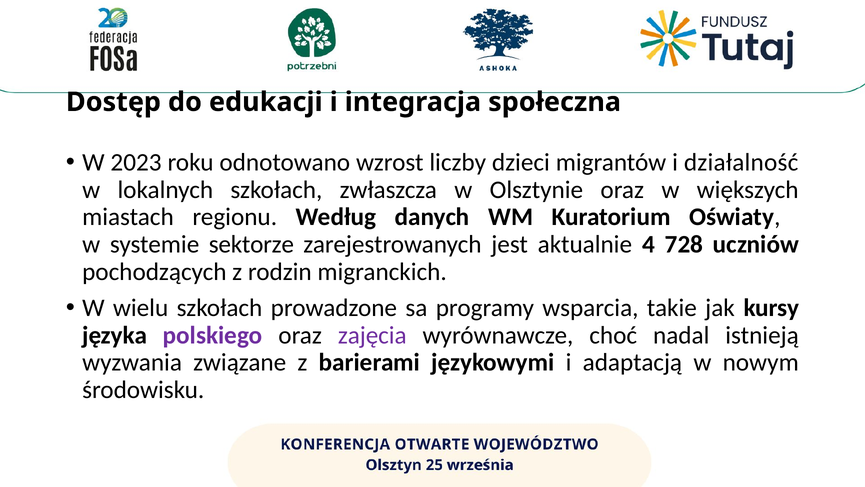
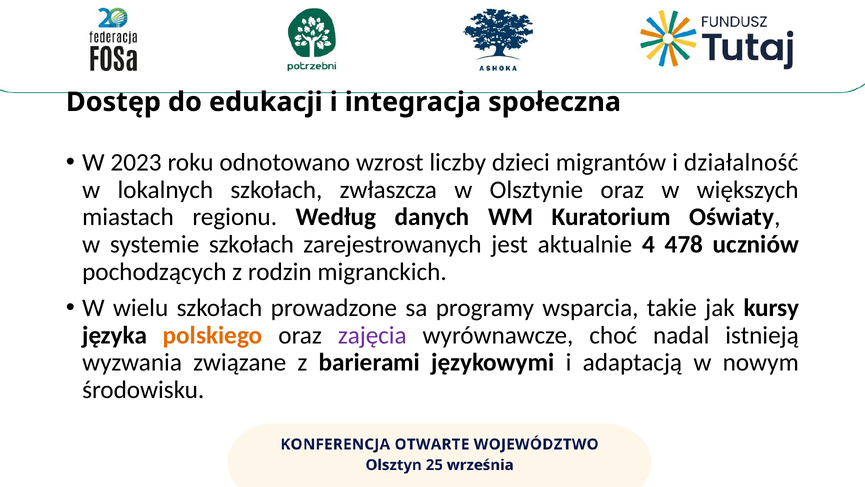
systemie sektorze: sektorze -> szkołach (251, 244)
728: 728 -> 478 (684, 244)
polskiego colour: purple -> orange (213, 335)
